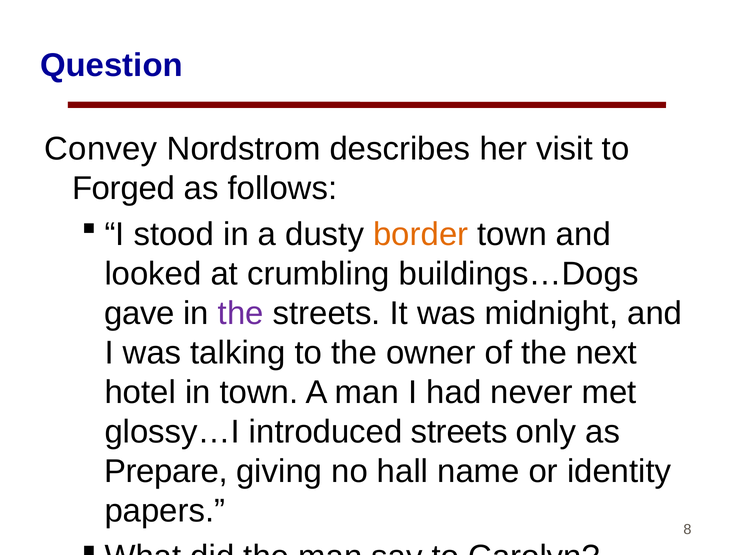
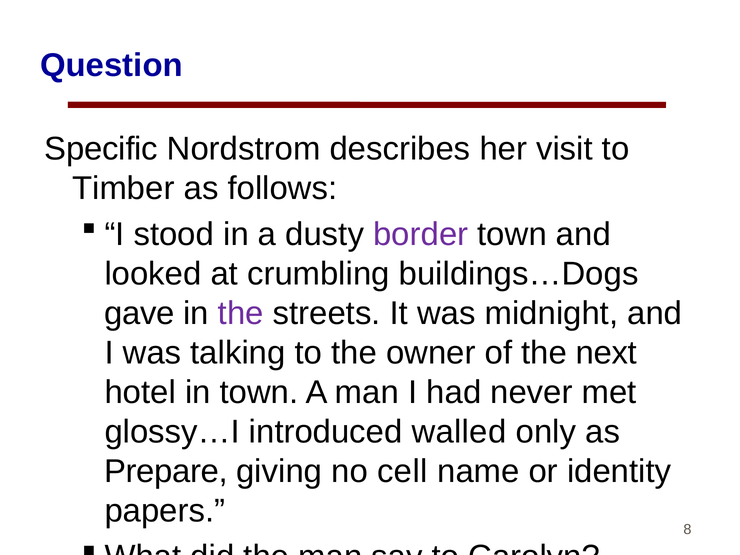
Convey: Convey -> Specific (101, 149)
Forged: Forged -> Timber (123, 189)
border colour: orange -> purple (421, 235)
introduced streets: streets -> walled (459, 432)
hall: hall -> cell (402, 471)
